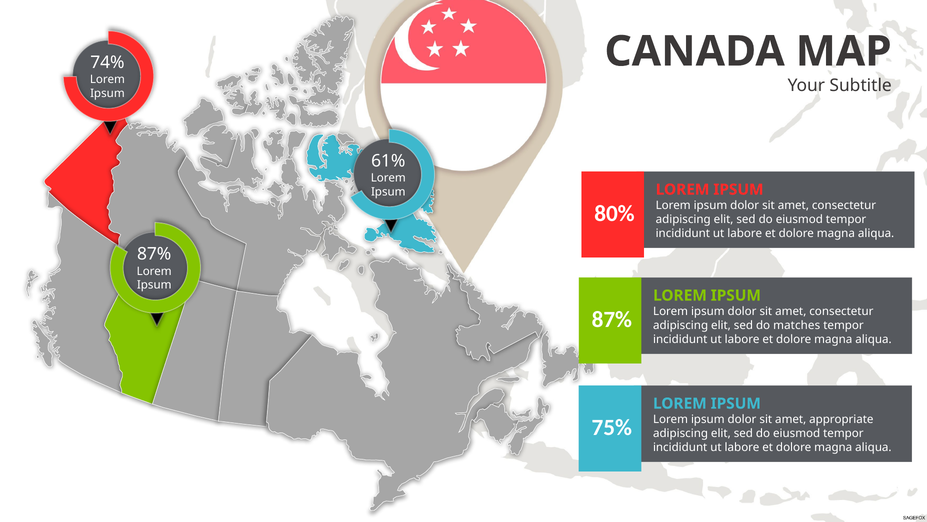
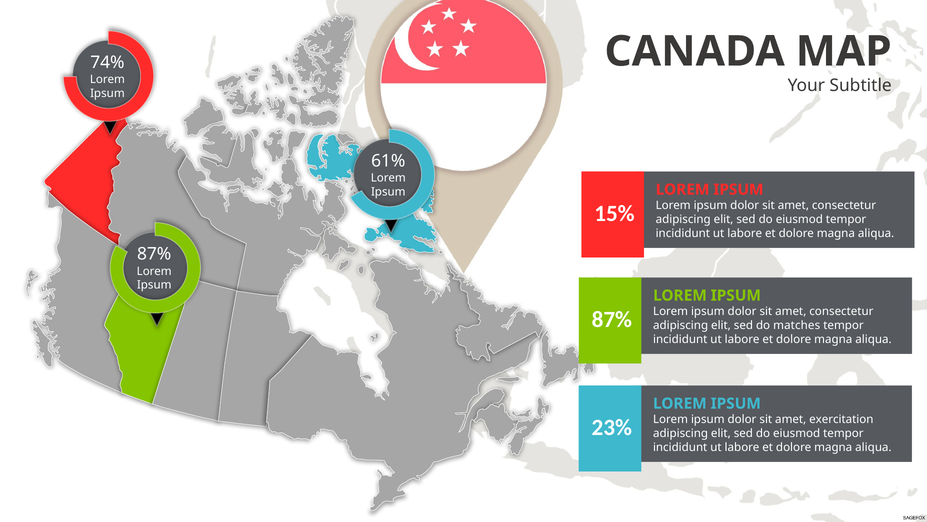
80%: 80% -> 15% (614, 213)
appropriate: appropriate -> exercitation (841, 419)
75%: 75% -> 23% (612, 427)
